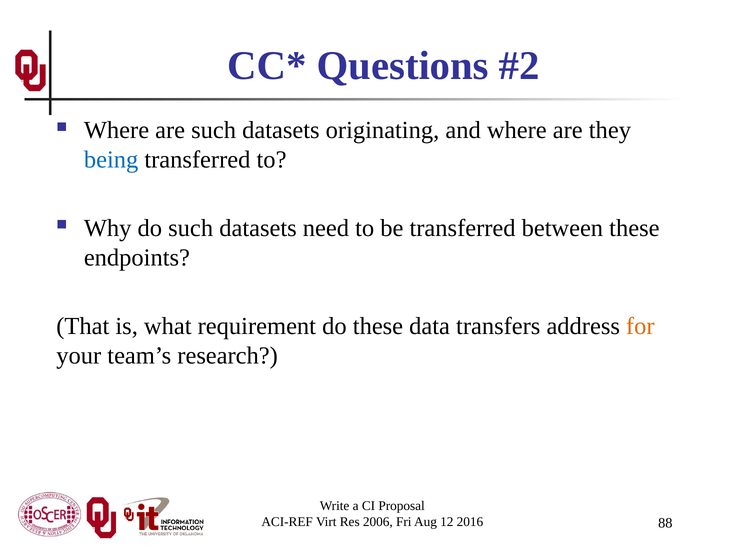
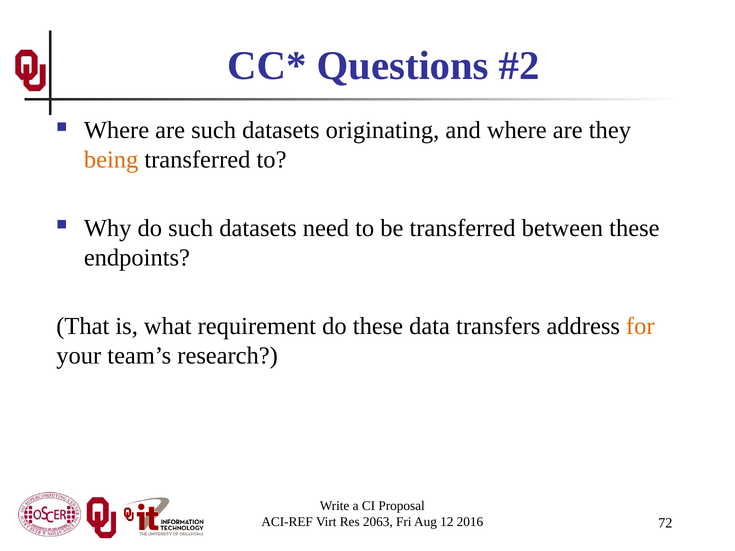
being colour: blue -> orange (111, 160)
2006: 2006 -> 2063 (378, 522)
88: 88 -> 72 (665, 523)
